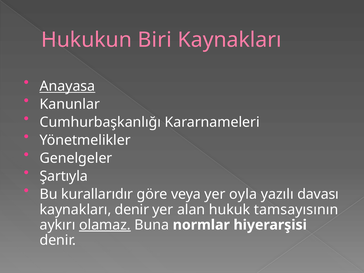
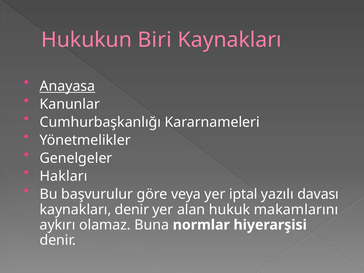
Şartıyla: Şartıyla -> Hakları (64, 176)
kurallarıdır: kurallarıdır -> başvurulur (97, 194)
oyla: oyla -> iptal (243, 194)
tamsayısının: tamsayısının -> makamlarını (296, 210)
olamaz underline: present -> none (105, 225)
